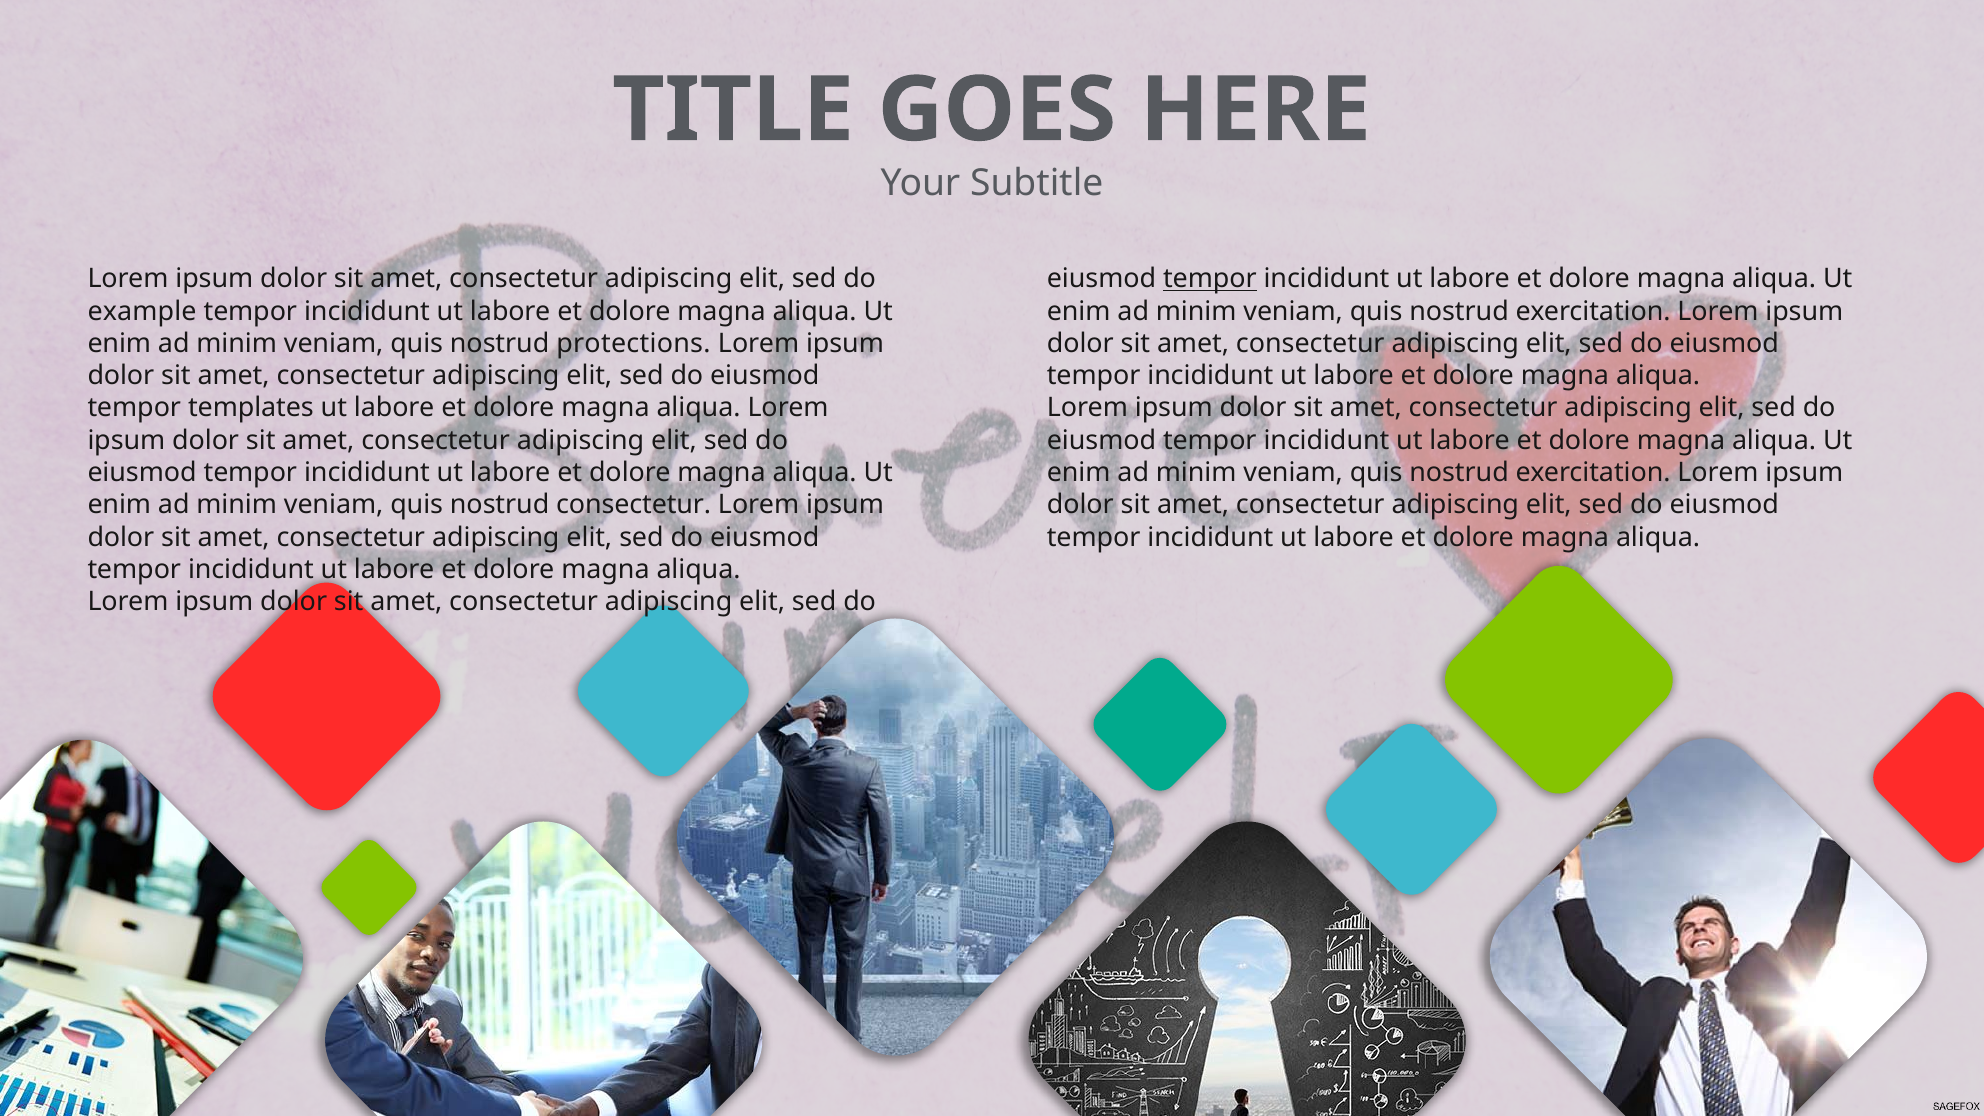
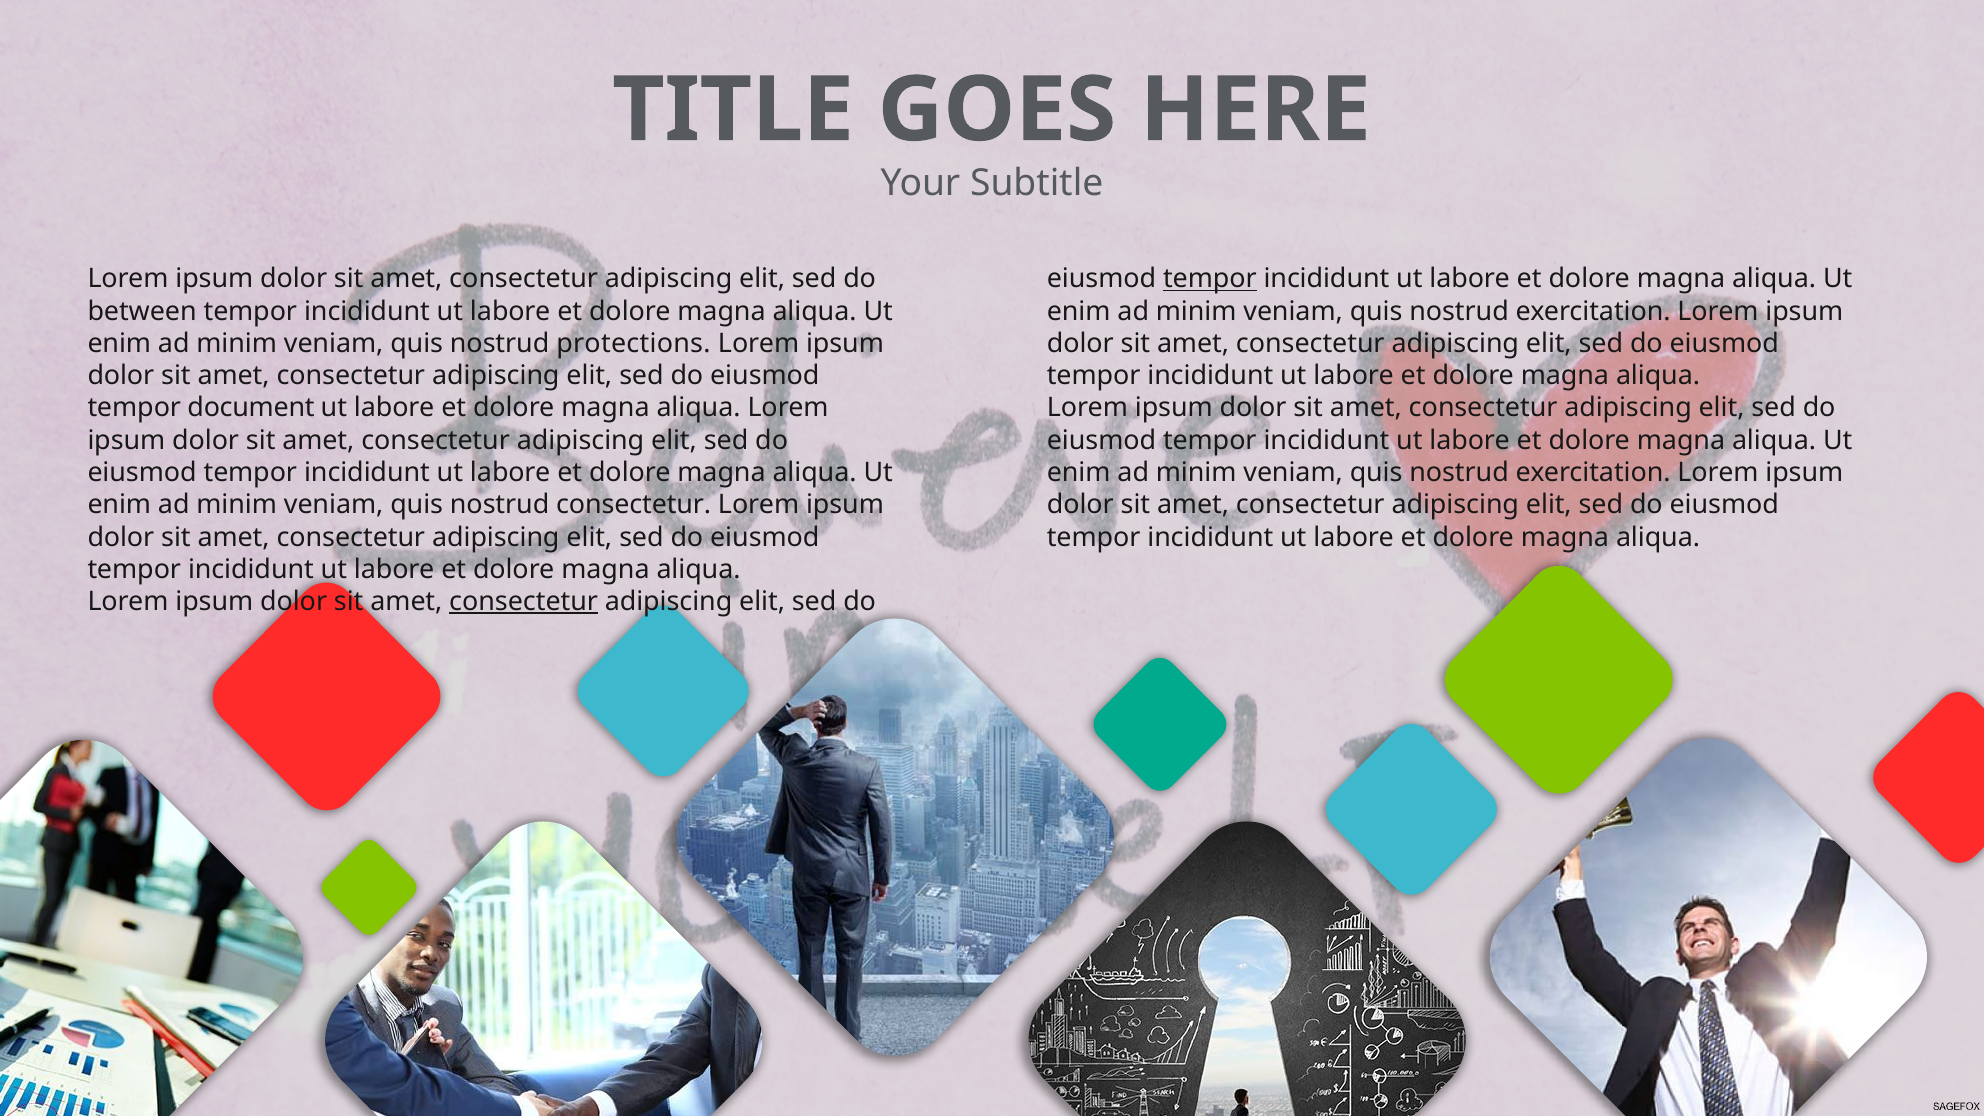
example: example -> between (142, 311)
templates: templates -> document (251, 408)
consectetur underline: none -> present (524, 602)
